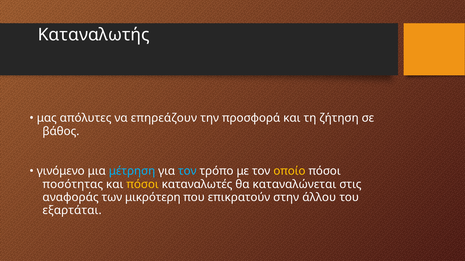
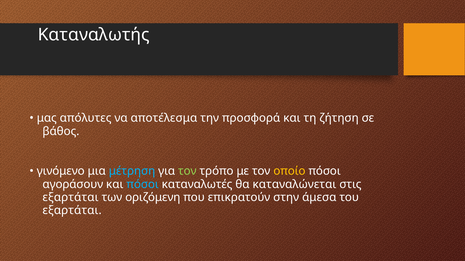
επηρεάζουν: επηρεάζουν -> αποτέλεσμα (164, 118)
τον colour: light blue -> light green (187, 171)
ποσότητας: ποσότητας -> αγοράσουν (73, 185)
πόσοι colour: yellow -> light blue (143, 185)
αναφοράς: αναφοράς -> εξαρτάται (71, 198)
μικρότερη: μικρότερη -> οριζόμενη (153, 198)
άλλου: άλλου -> άμεσα (319, 198)
